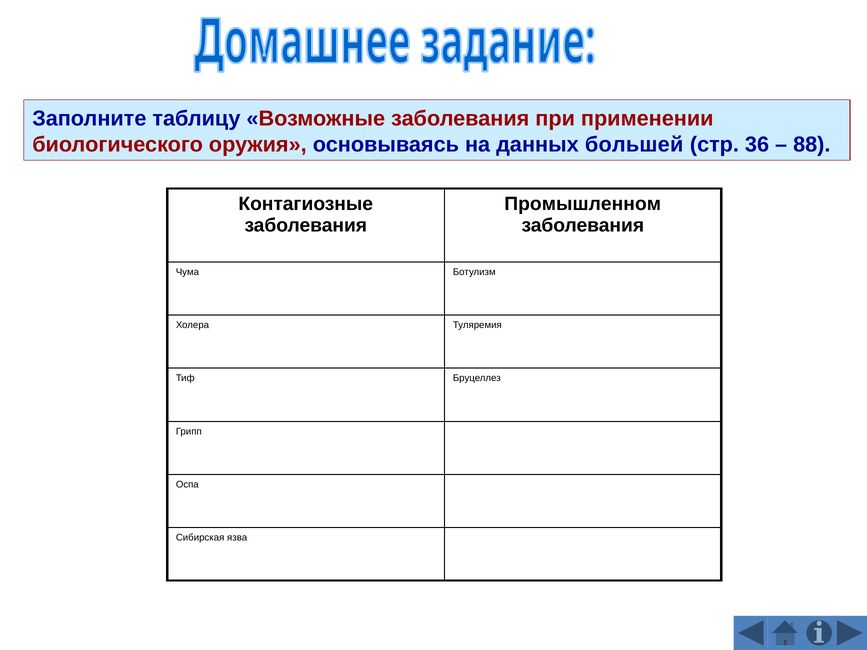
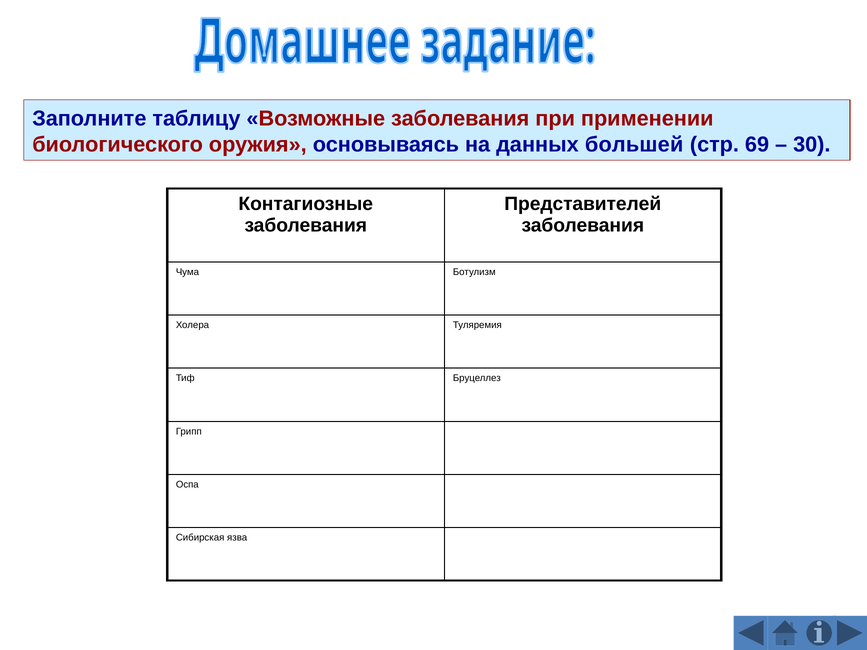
36: 36 -> 69 (757, 145)
88: 88 -> 30 (812, 145)
Промышленном: Промышленном -> Представителей (583, 204)
